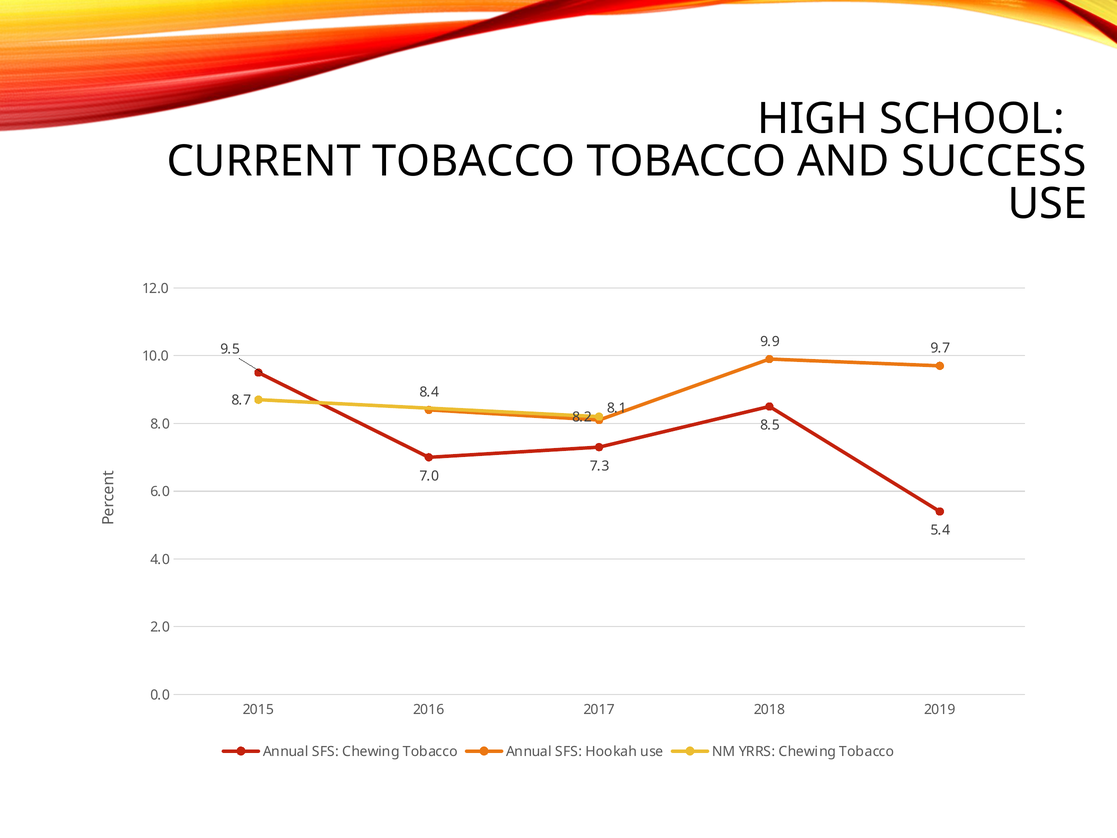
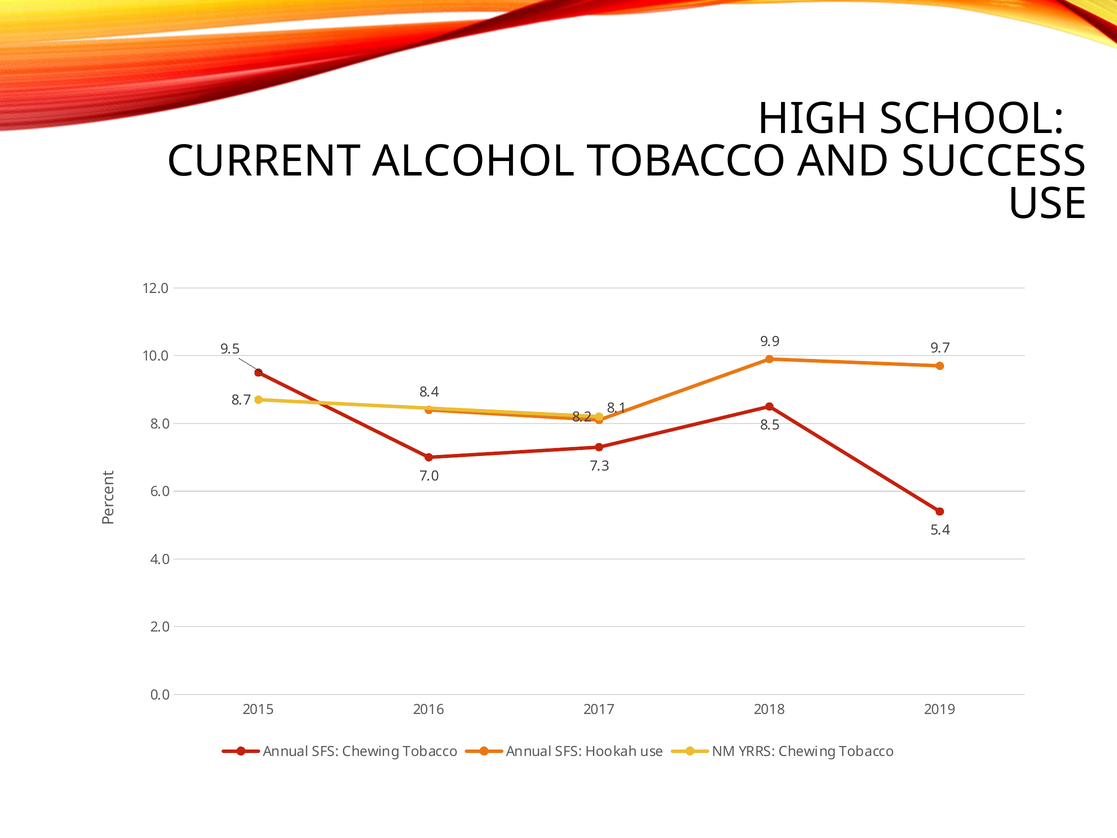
CURRENT TOBACCO: TOBACCO -> ALCOHOL (474, 161)
